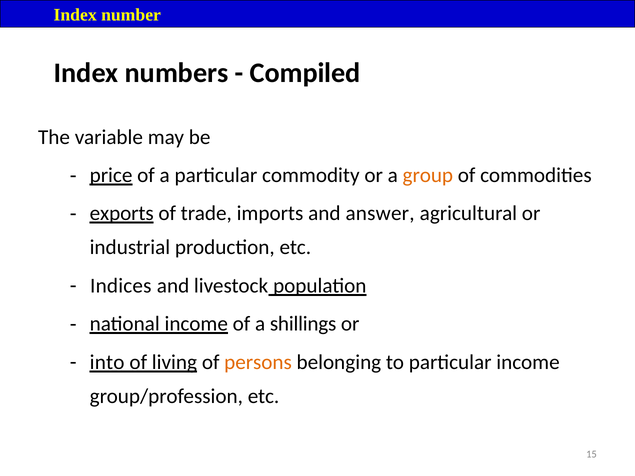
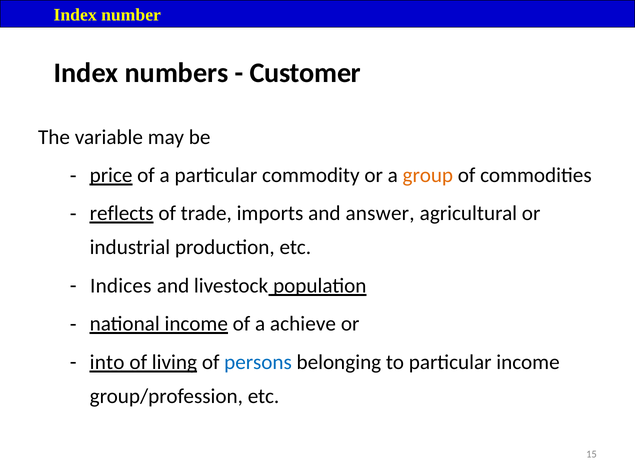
Compiled: Compiled -> Customer (305, 73)
exports: exports -> reflects (122, 214)
shillings: shillings -> achieve (303, 324)
persons colour: orange -> blue (258, 362)
